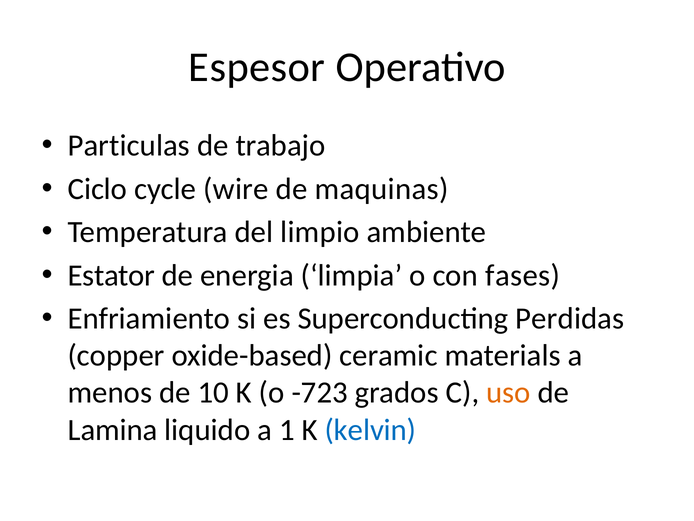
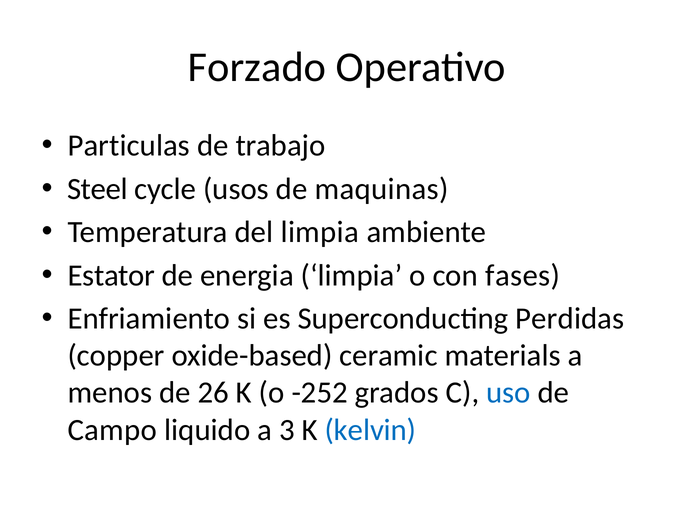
Espesor: Espesor -> Forzado (257, 67)
Ciclo: Ciclo -> Steel (98, 189)
wire: wire -> usos (236, 189)
del limpio: limpio -> limpia (320, 232)
10: 10 -> 26 (213, 392)
-723: -723 -> -252 (320, 392)
uso colour: orange -> blue (508, 392)
Lamina: Lamina -> Campo (112, 429)
1: 1 -> 3 (287, 429)
